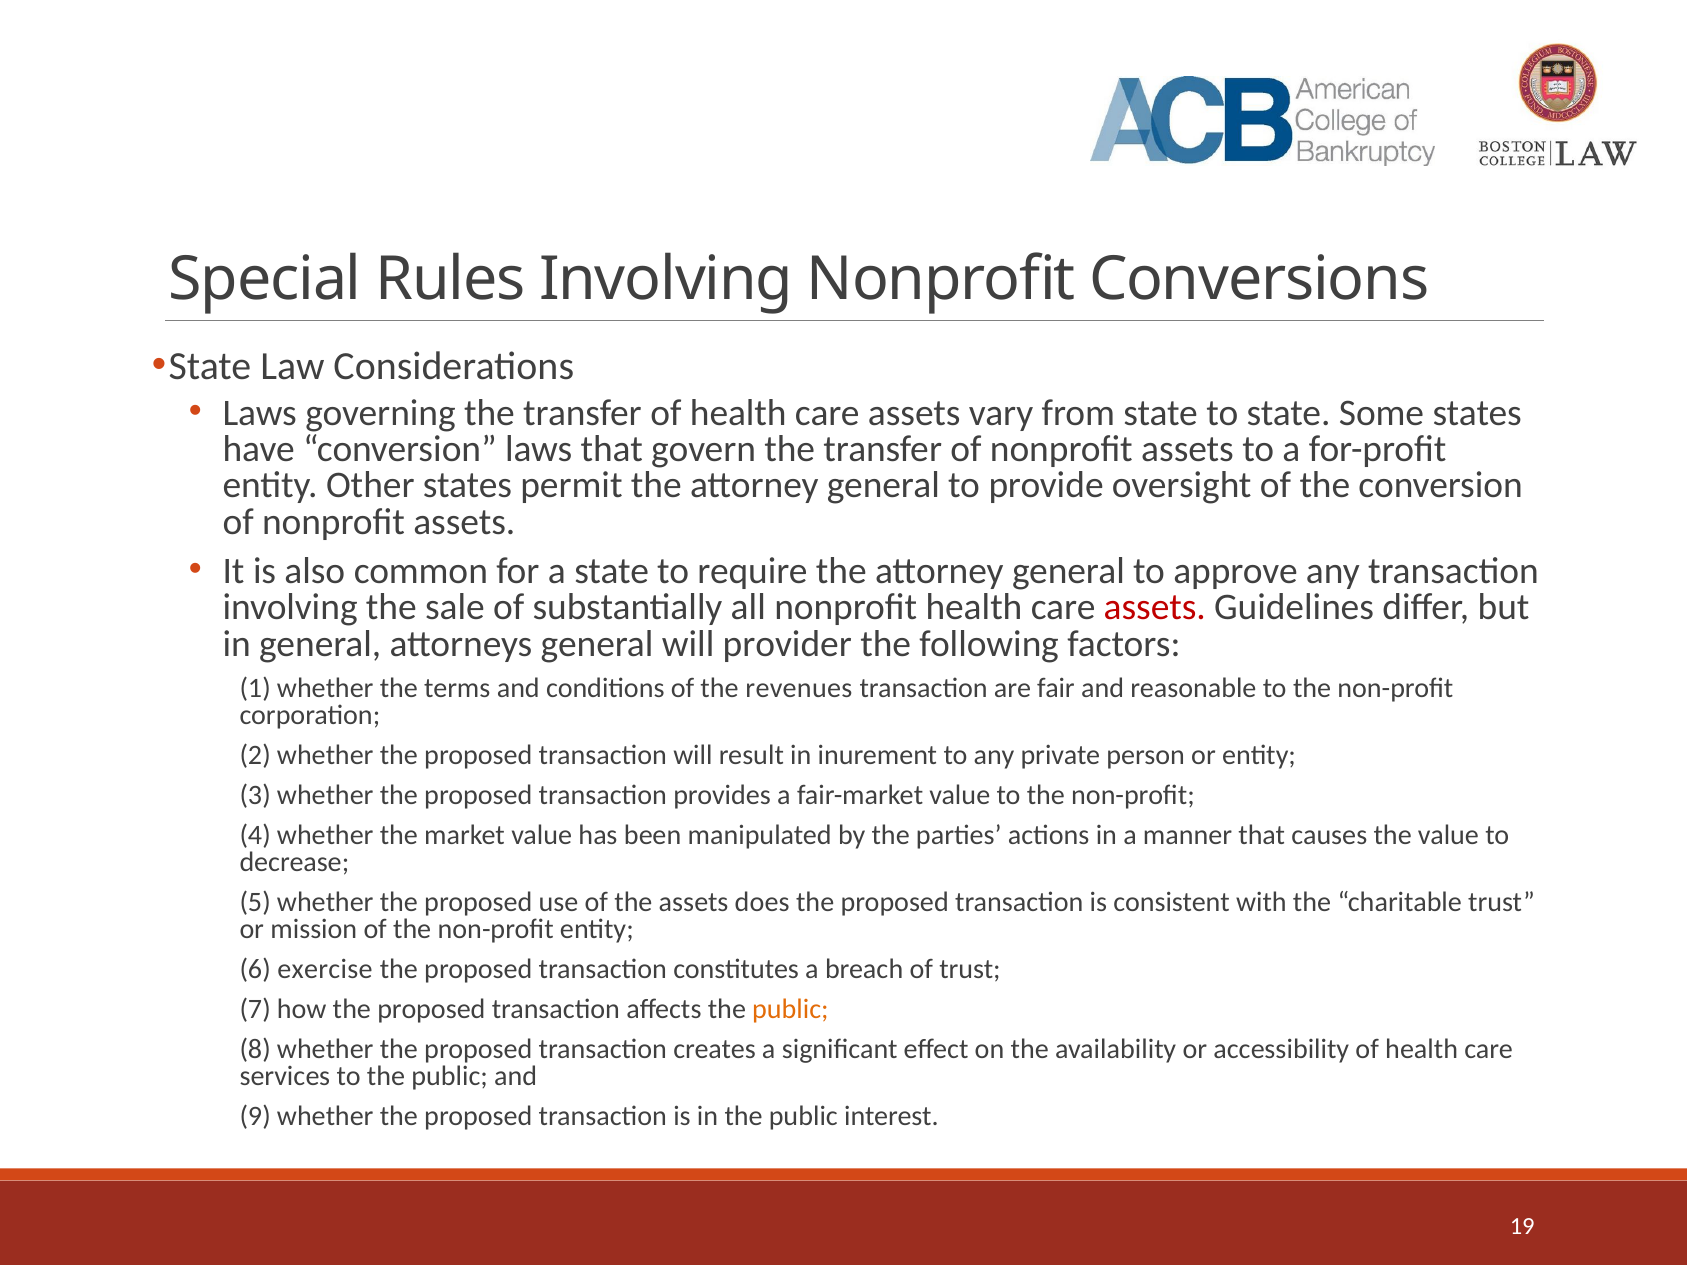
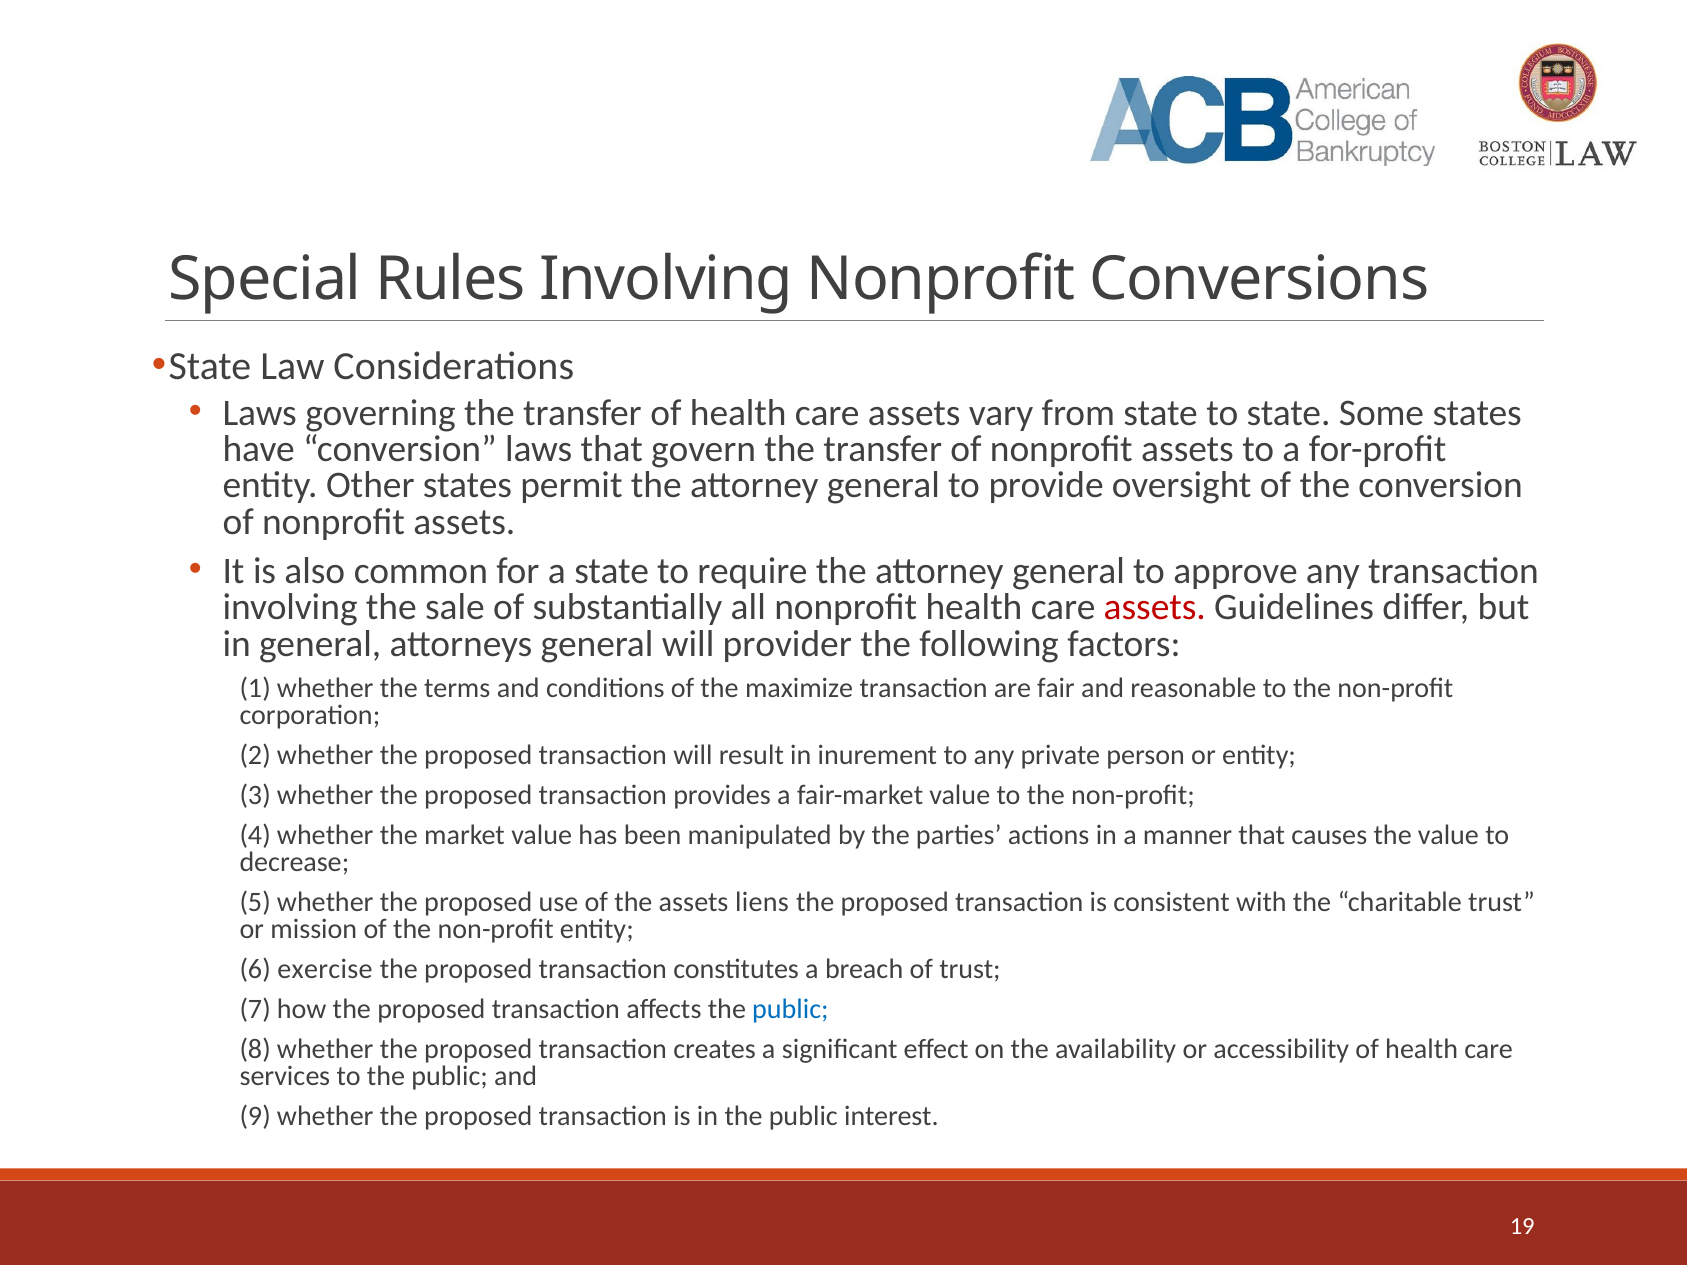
revenues: revenues -> maximize (799, 689)
does: does -> liens (762, 903)
public colour: orange -> blue (790, 1010)
